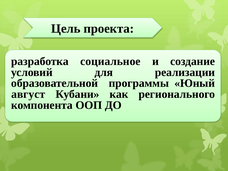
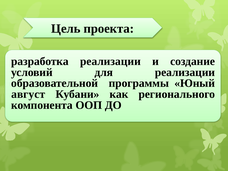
разработка социальное: социальное -> реализации (110, 61)
